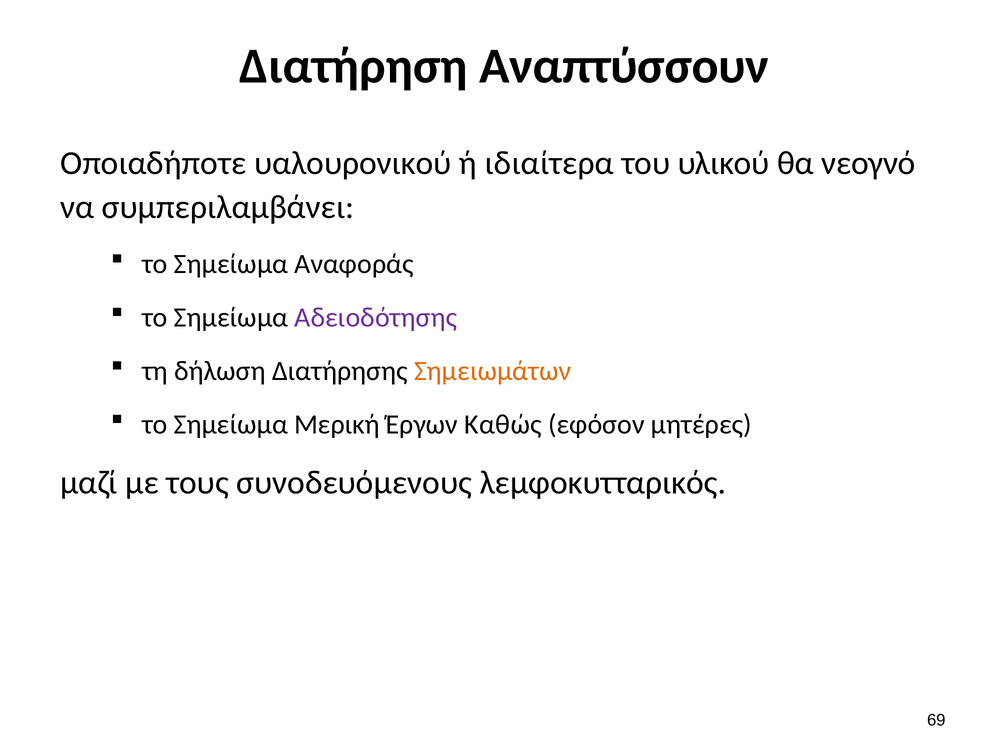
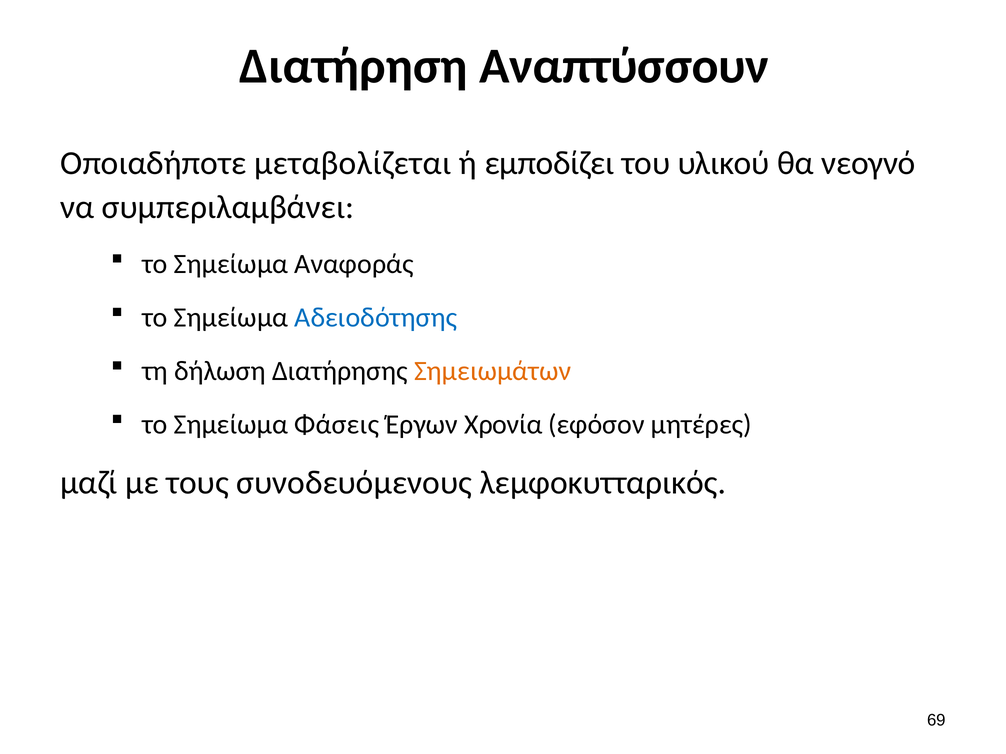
υαλουρονικού: υαλουρονικού -> μεταβολίζεται (353, 163)
ιδιαίτερα: ιδιαίτερα -> εμποδίζει (550, 163)
Αδειοδότησης colour: purple -> blue (376, 318)
Μερική: Μερική -> Φάσεις (337, 425)
Καθώς: Καθώς -> Χρονία (503, 425)
